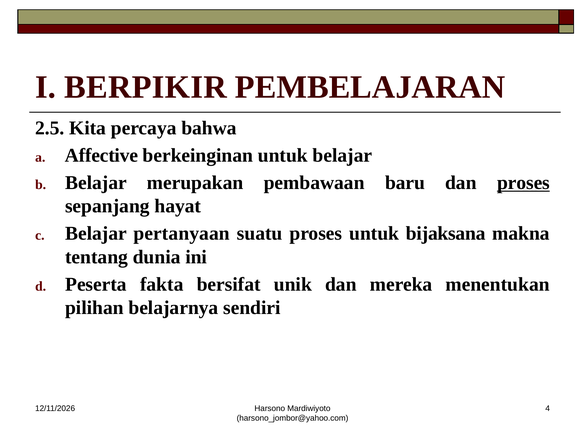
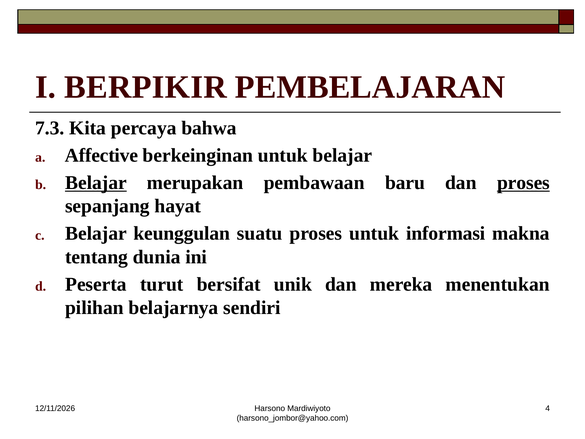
2.5: 2.5 -> 7.3 (50, 128)
Belajar underline: none -> present (96, 183)
pertanyaan: pertanyaan -> keunggulan (182, 233)
bijaksana: bijaksana -> informasi (446, 233)
fakta: fakta -> turut (162, 284)
